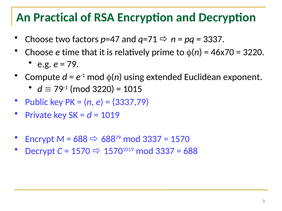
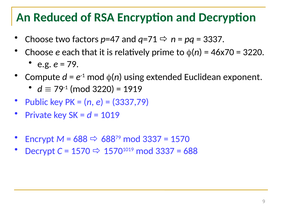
Practical: Practical -> Reduced (56, 17)
time: time -> each (71, 52)
1015: 1015 -> 1919 (133, 89)
